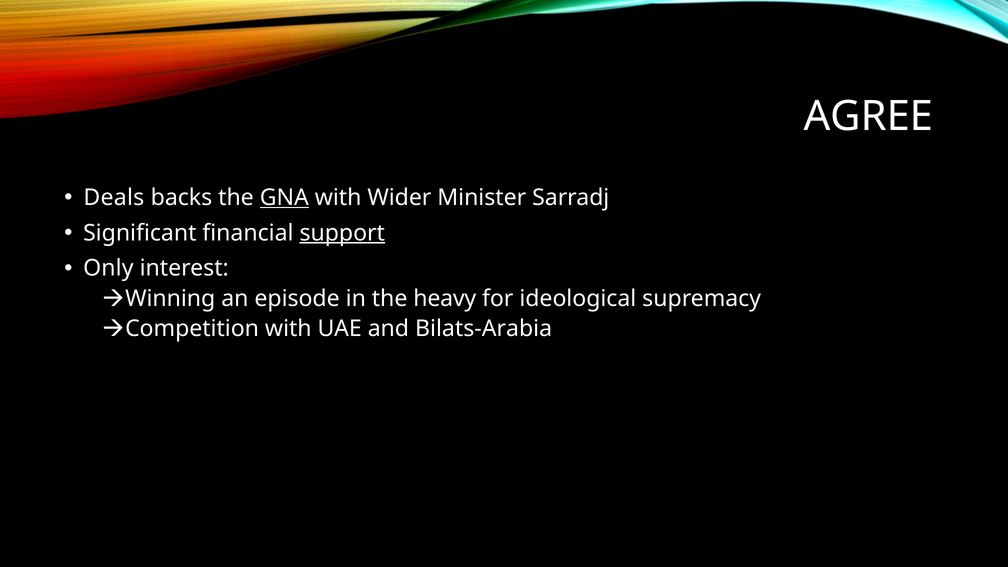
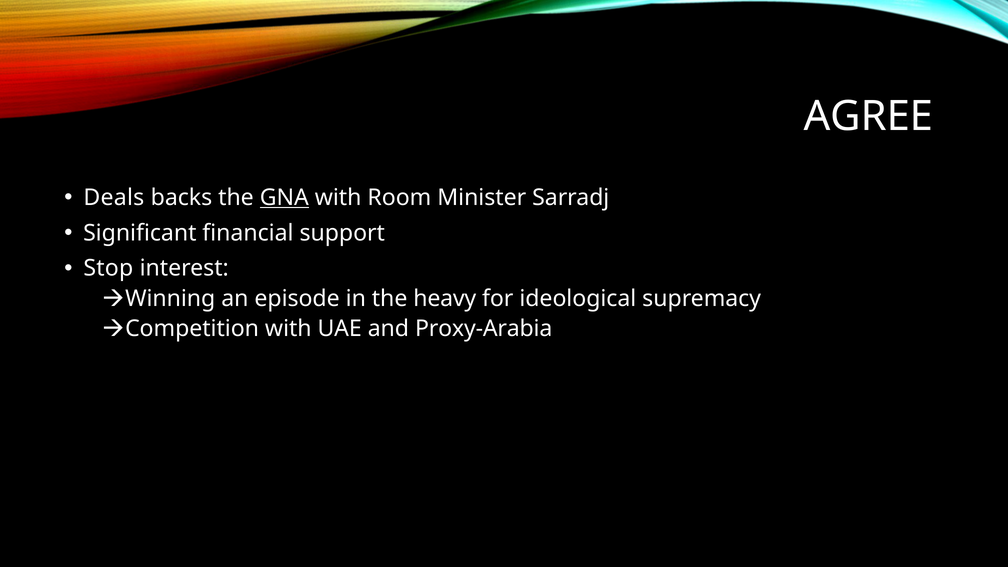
Wider: Wider -> Room (399, 198)
support underline: present -> none (342, 233)
Only: Only -> Stop (108, 268)
Bilats-Arabia: Bilats-Arabia -> Proxy-Arabia (484, 329)
